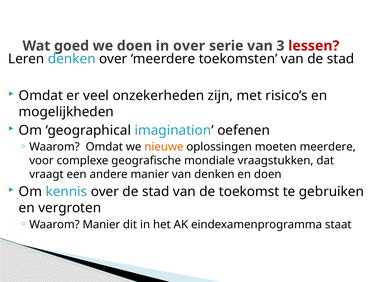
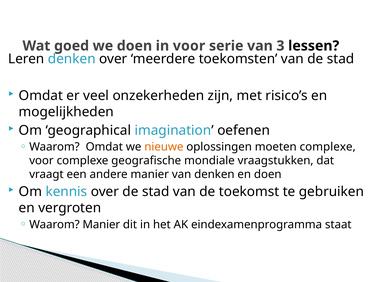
in over: over -> voor (189, 46)
lessen colour: red -> black (314, 46)
moeten meerdere: meerdere -> complexe (328, 147)
